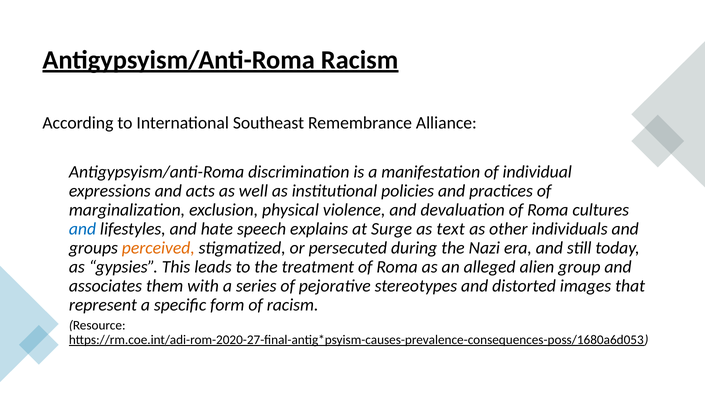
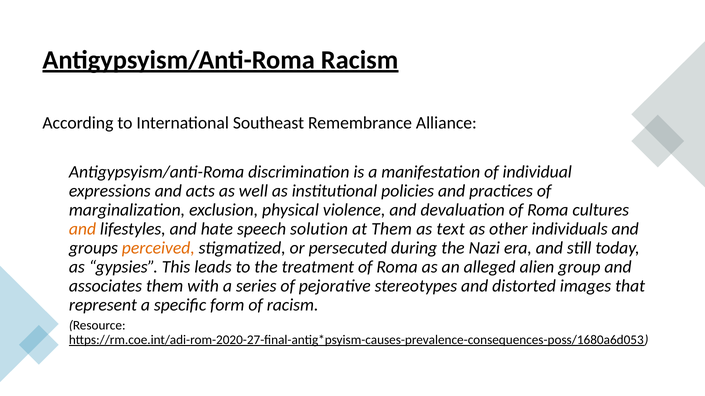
and colour: blue -> orange (82, 229)
explains: explains -> solution (319, 229)
at Surge: Surge -> Them (392, 229)
